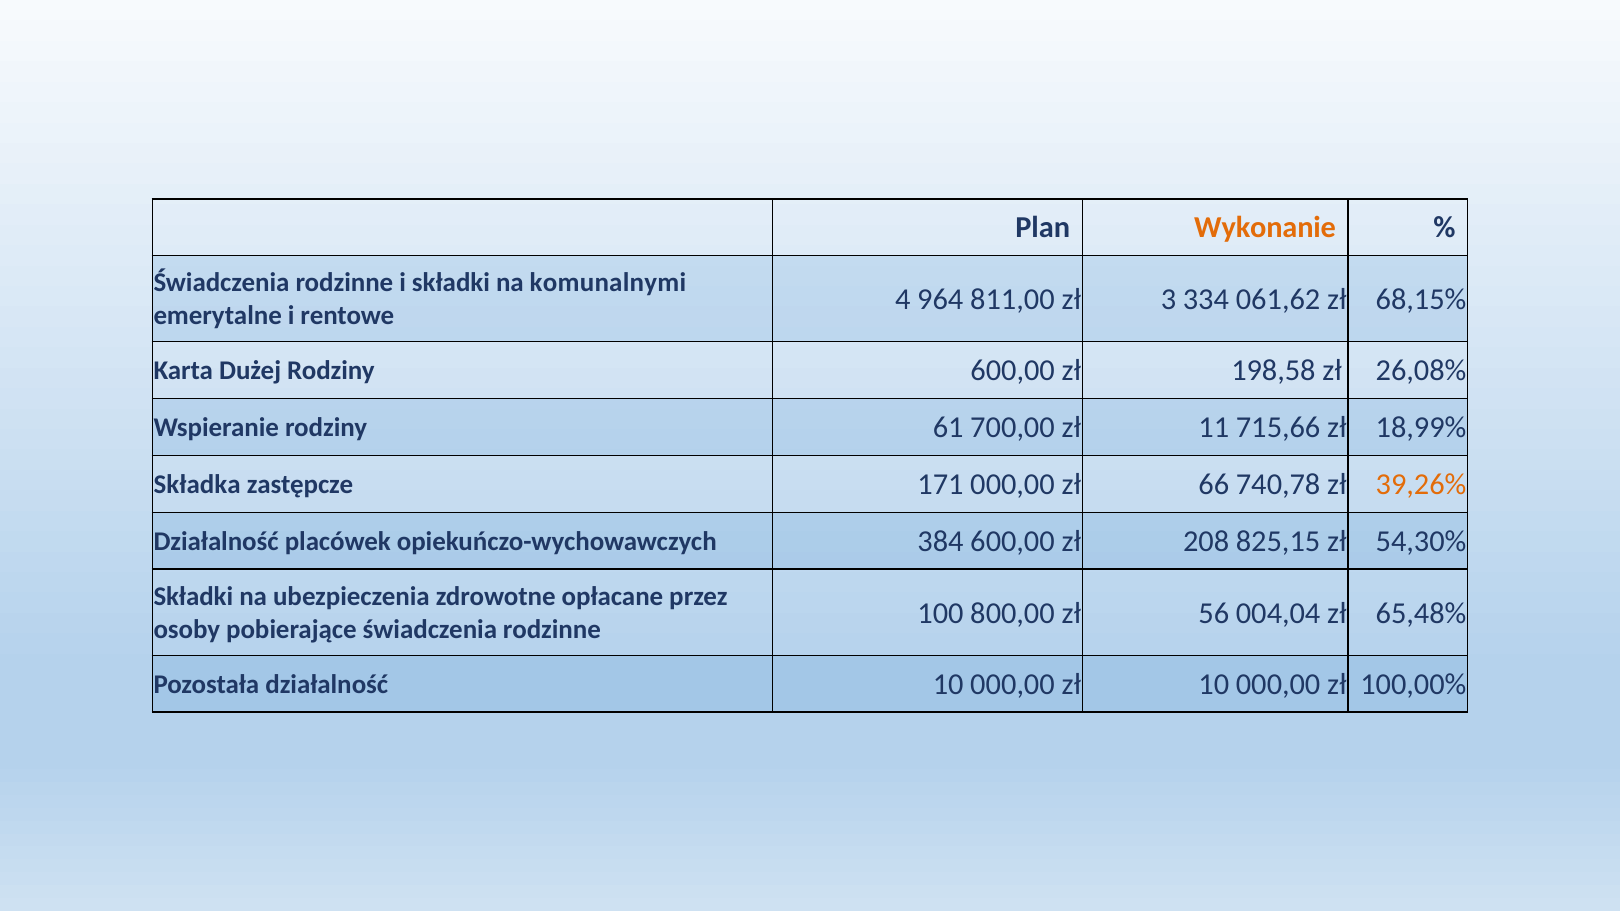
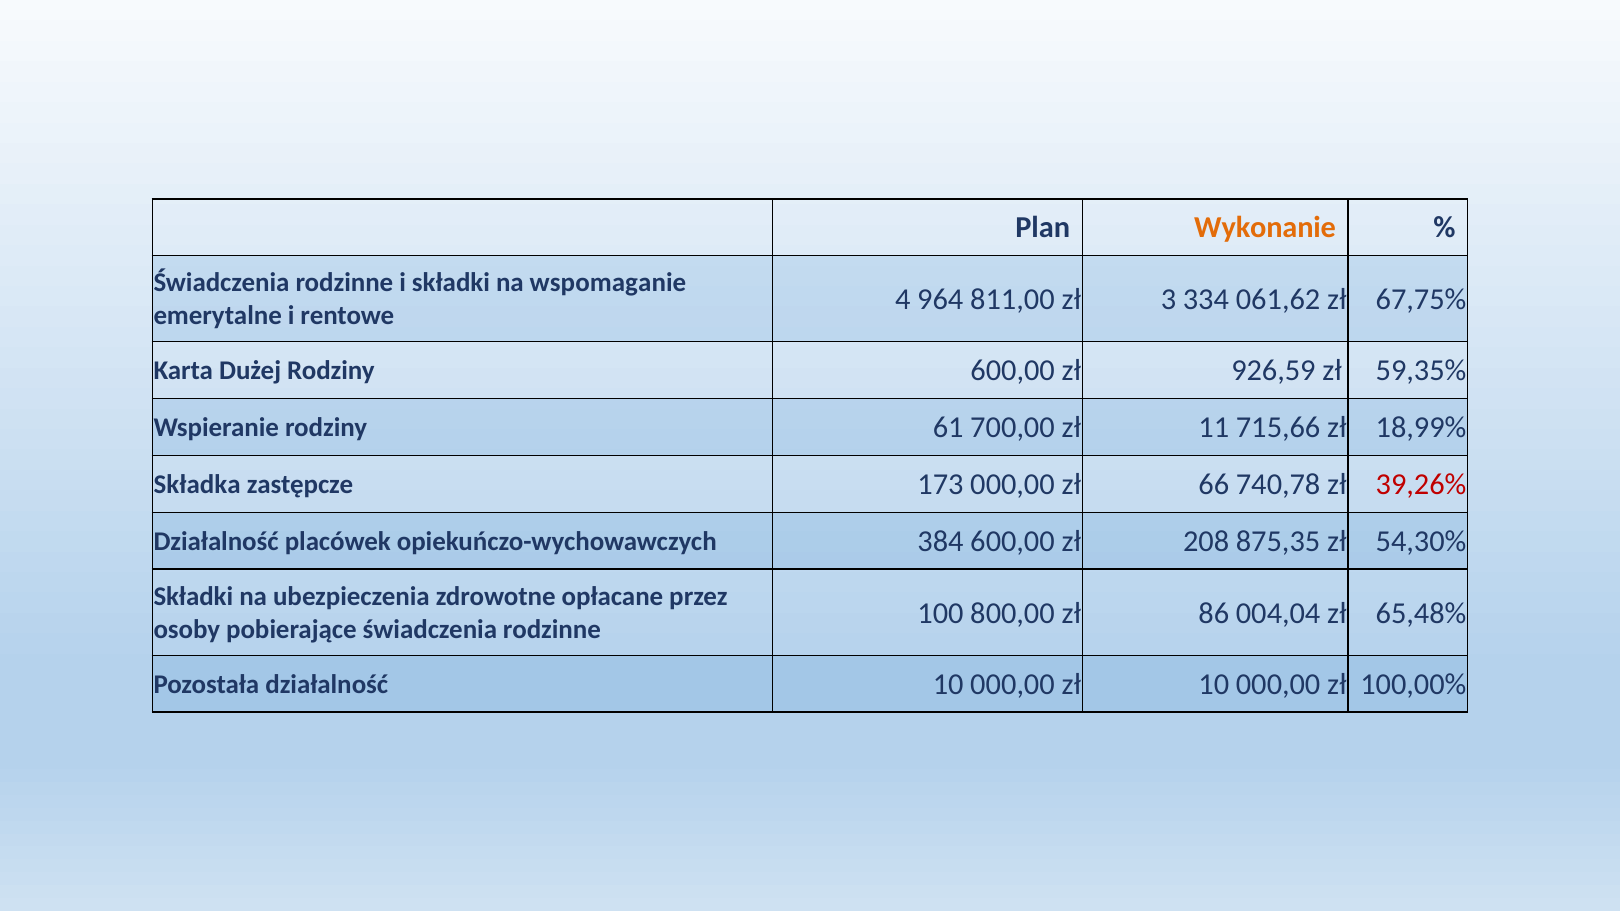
komunalnymi: komunalnymi -> wspomaganie (608, 283)
68,15%: 68,15% -> 67,75% (1421, 300)
198,58: 198,58 -> 926,59 (1273, 370)
26,08%: 26,08% -> 59,35% (1421, 371)
171: 171 -> 173 (940, 485)
39,26% colour: orange -> red (1421, 485)
825,15: 825,15 -> 875,35 (1278, 542)
56: 56 -> 86 (1214, 613)
